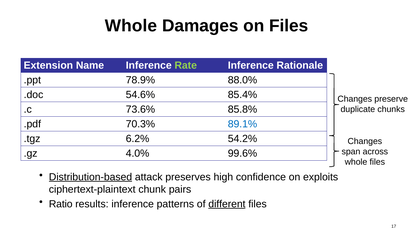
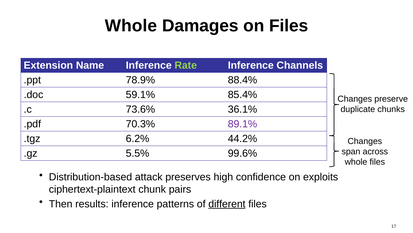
Rationale: Rationale -> Channels (300, 65)
88.0%: 88.0% -> 88.4% (242, 80)
54.6%: 54.6% -> 59.1% (140, 95)
85.8%: 85.8% -> 36.1% (242, 109)
89.1% colour: blue -> purple (242, 124)
54.2%: 54.2% -> 44.2% (242, 138)
4.0%: 4.0% -> 5.5% (138, 153)
Distribution-based underline: present -> none (91, 177)
Ratio: Ratio -> Then (61, 203)
